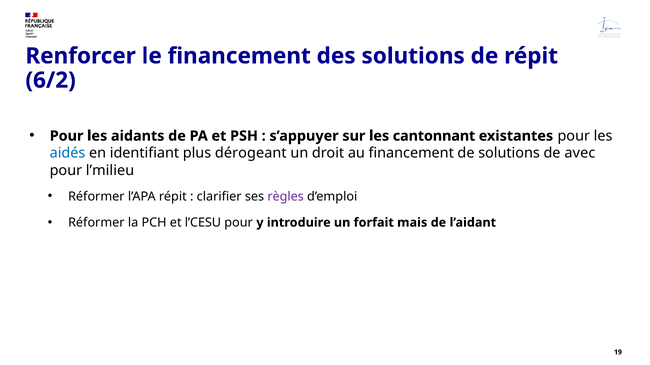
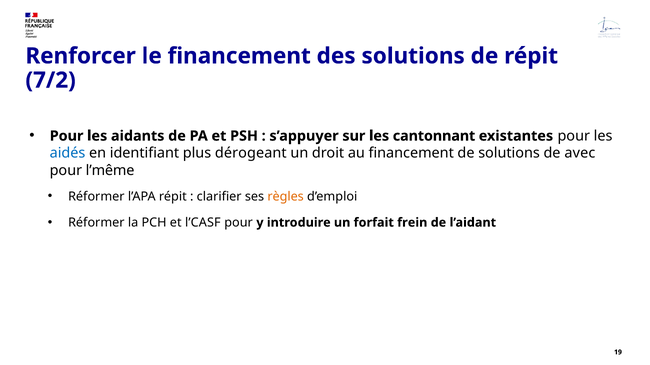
6/2: 6/2 -> 7/2 (51, 80)
l’milieu: l’milieu -> l’même (110, 171)
règles colour: purple -> orange (286, 197)
l’CESU: l’CESU -> l’CASF (203, 223)
mais: mais -> frein (412, 223)
